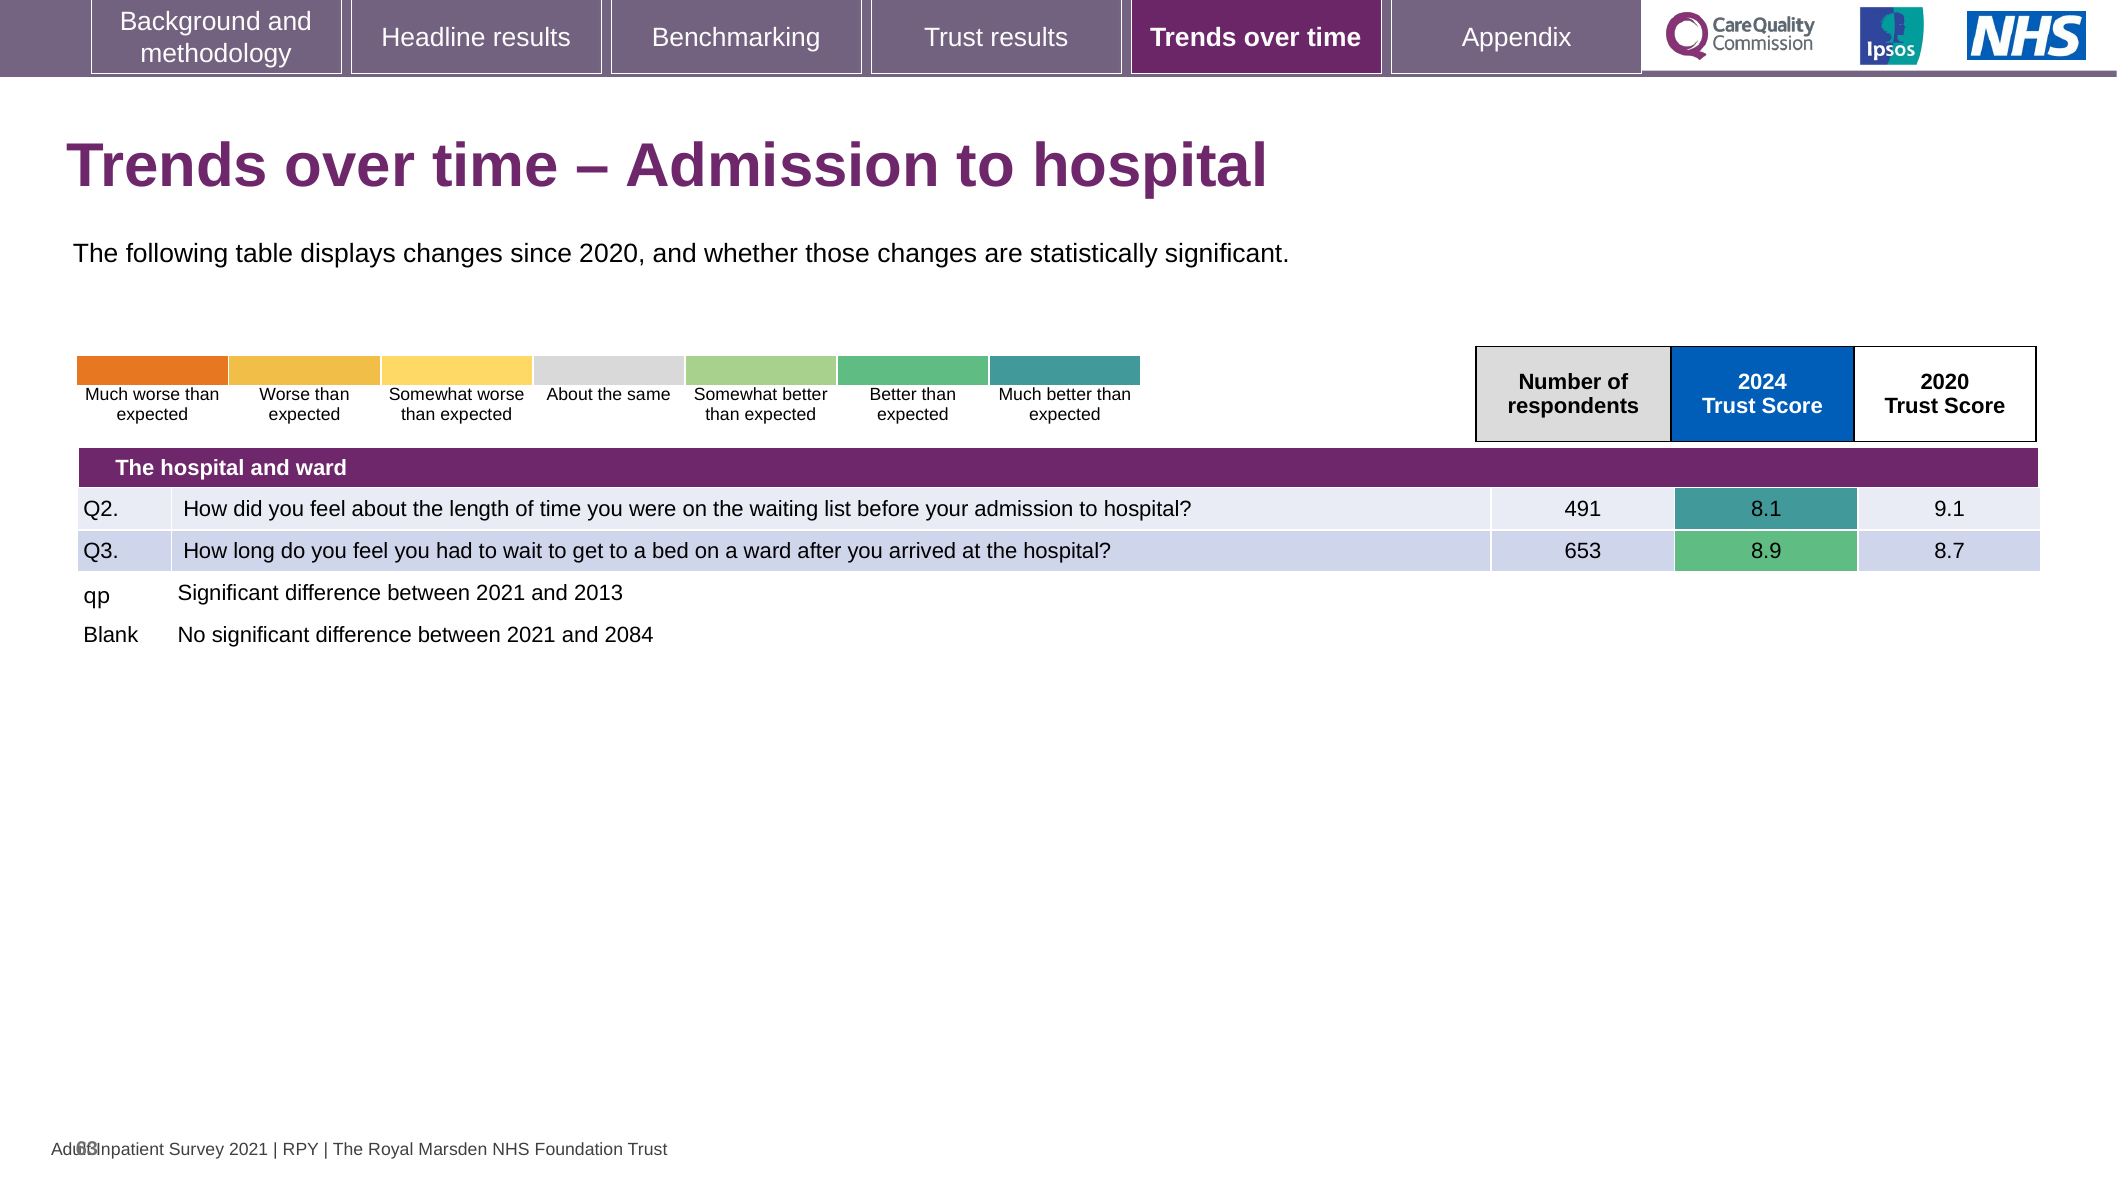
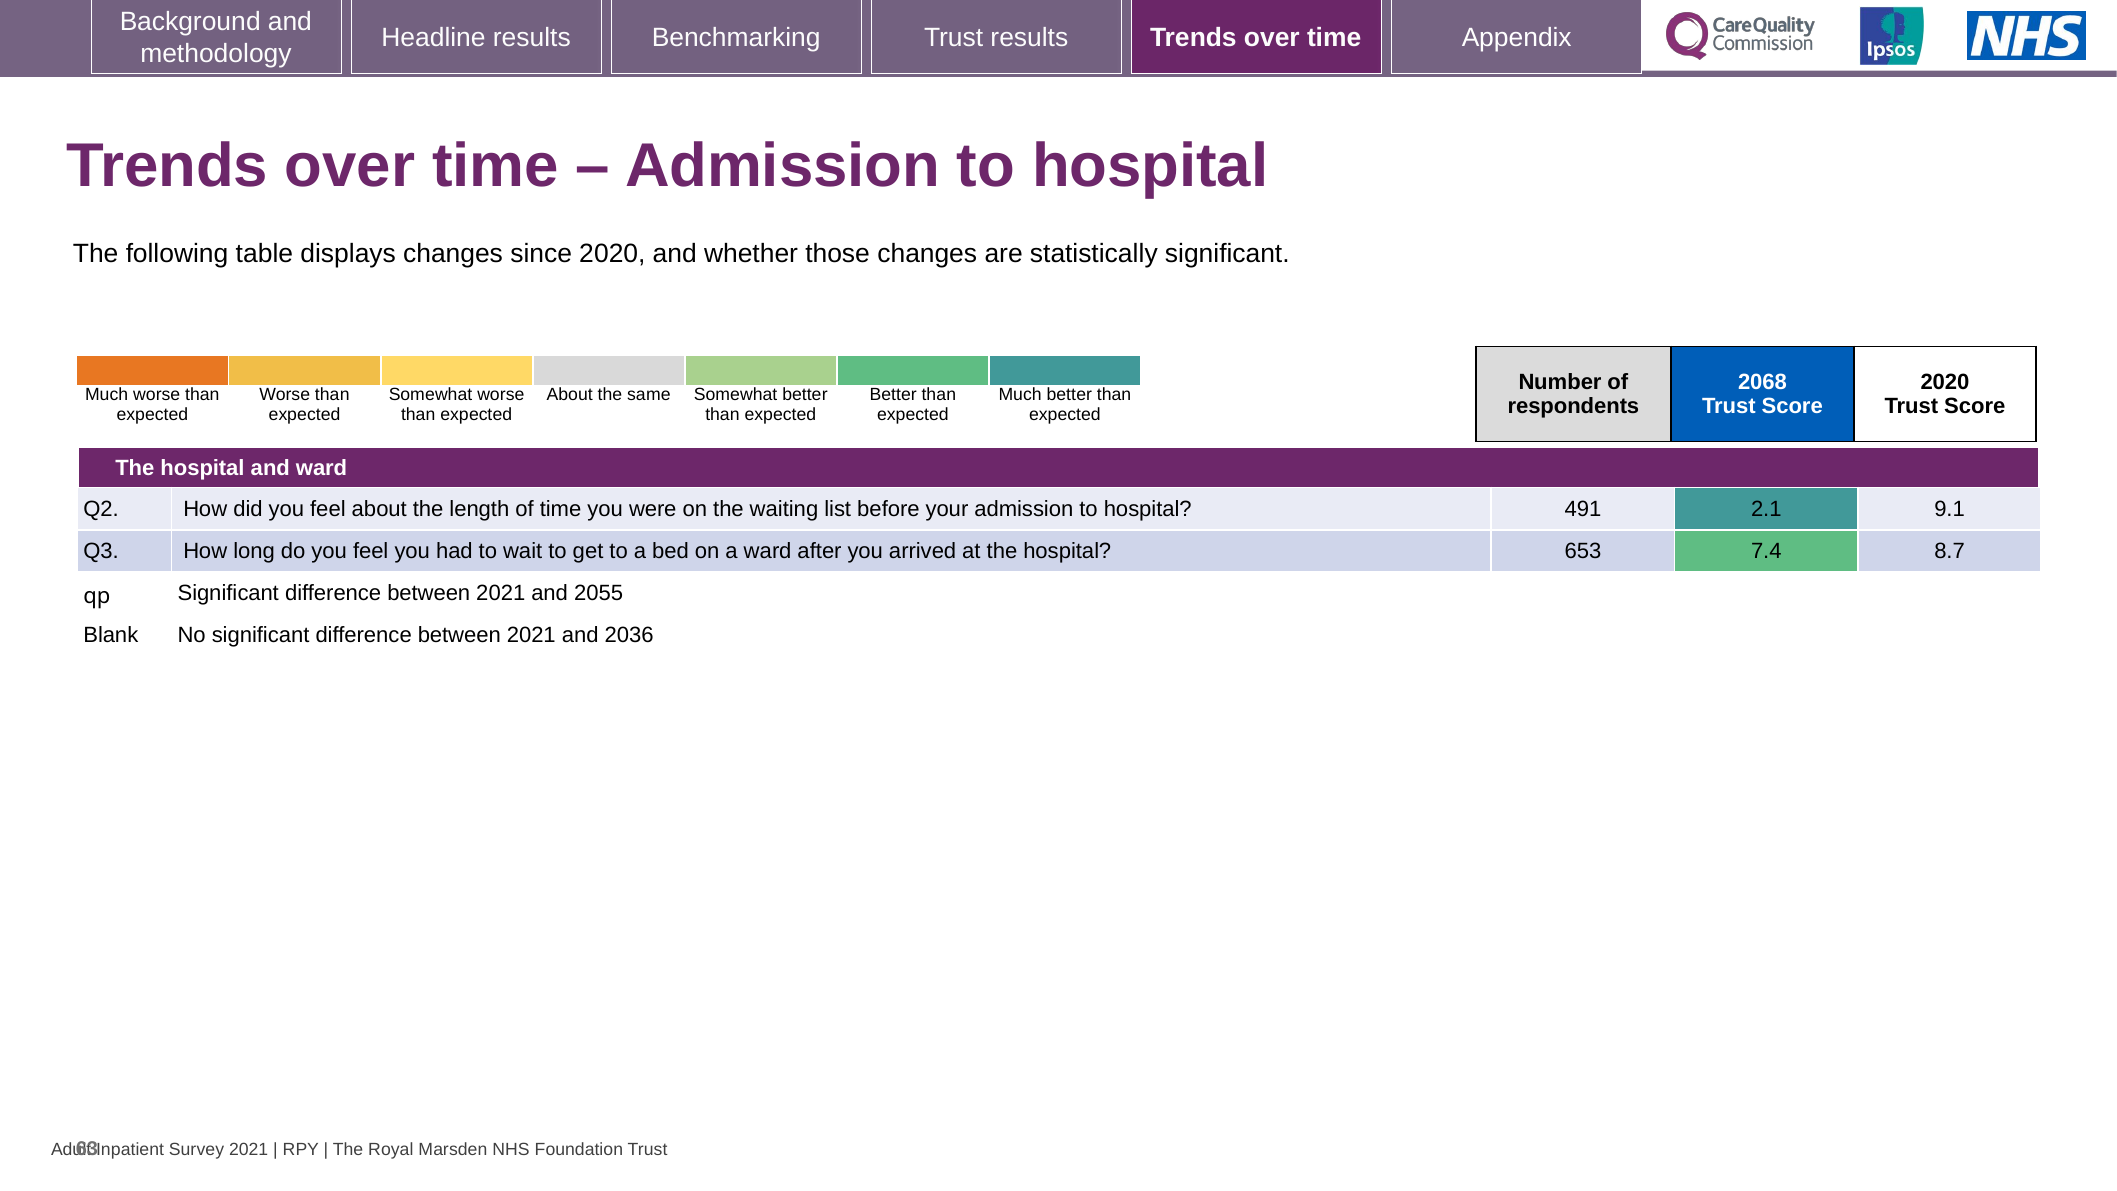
2024: 2024 -> 2068 (1762, 382)
8.1: 8.1 -> 2.1 (1766, 509)
8.9: 8.9 -> 7.4 (1766, 551)
2013: 2013 -> 2055 (599, 593)
2084: 2084 -> 2036 (629, 635)
